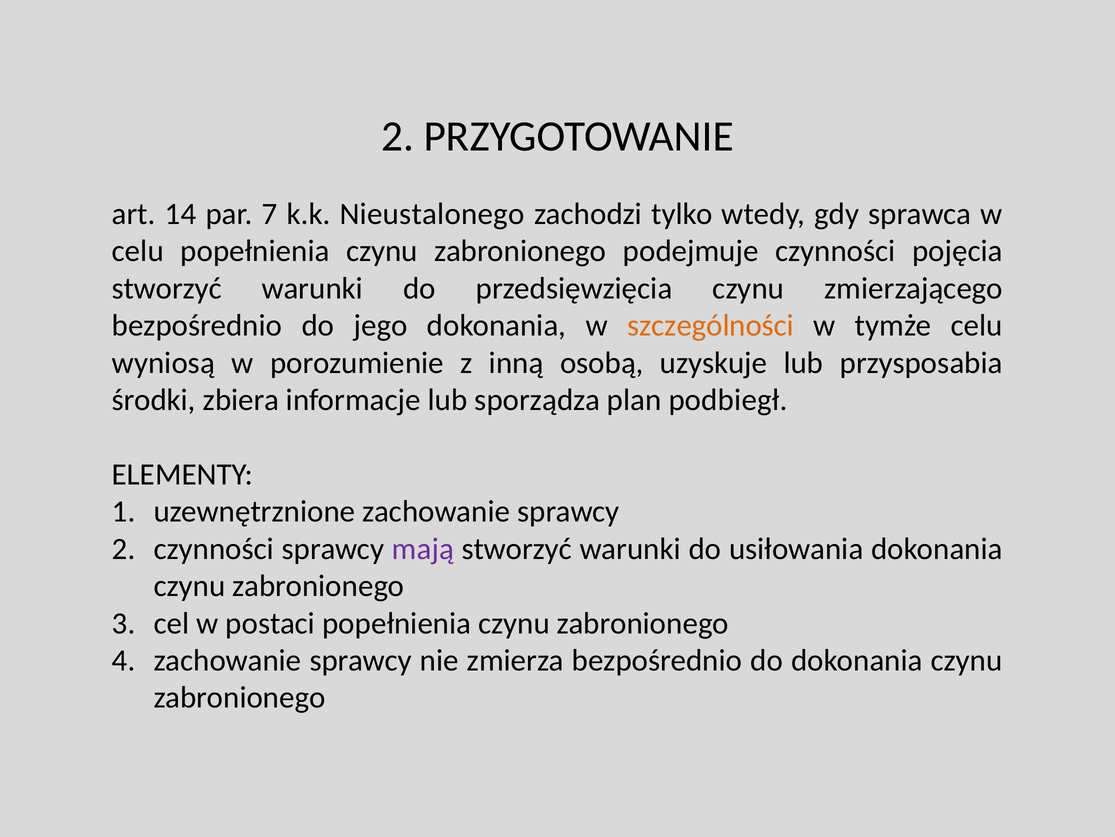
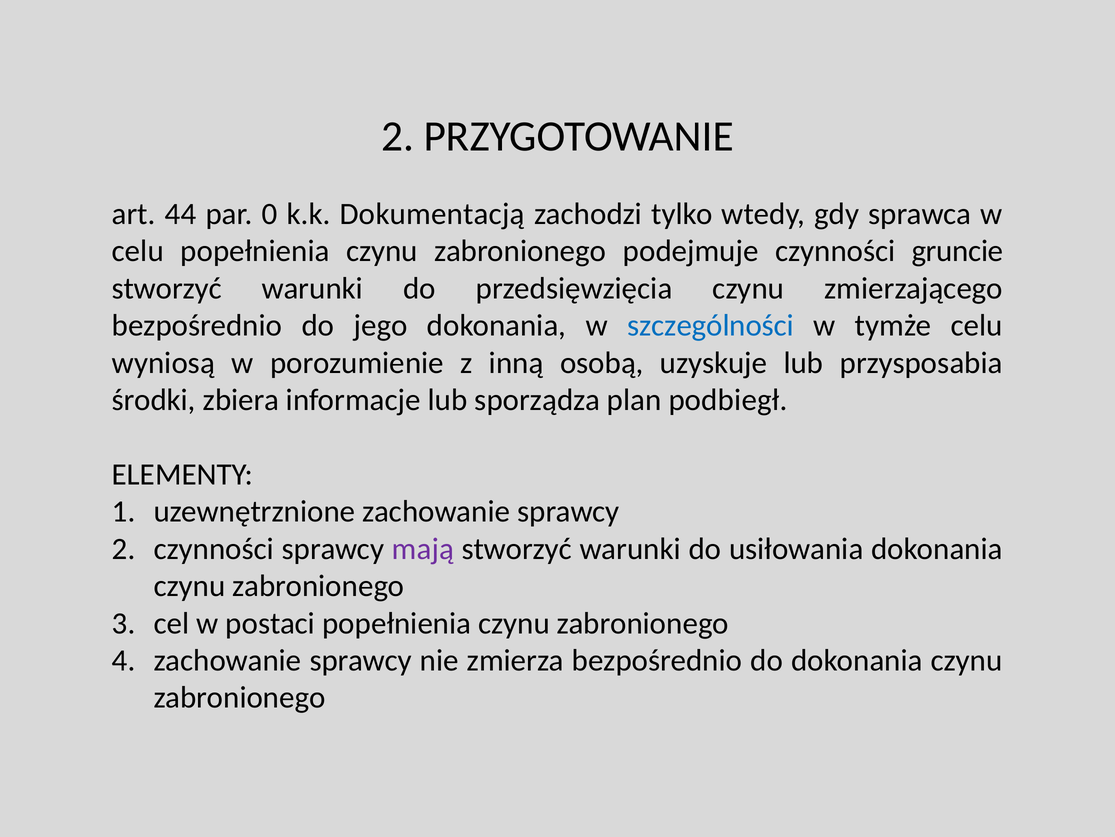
14: 14 -> 44 (181, 214)
7: 7 -> 0 (270, 214)
Nieustalonego: Nieustalonego -> Dokumentacją (432, 214)
pojęcia: pojęcia -> gruncie (957, 251)
szczególności colour: orange -> blue (711, 325)
